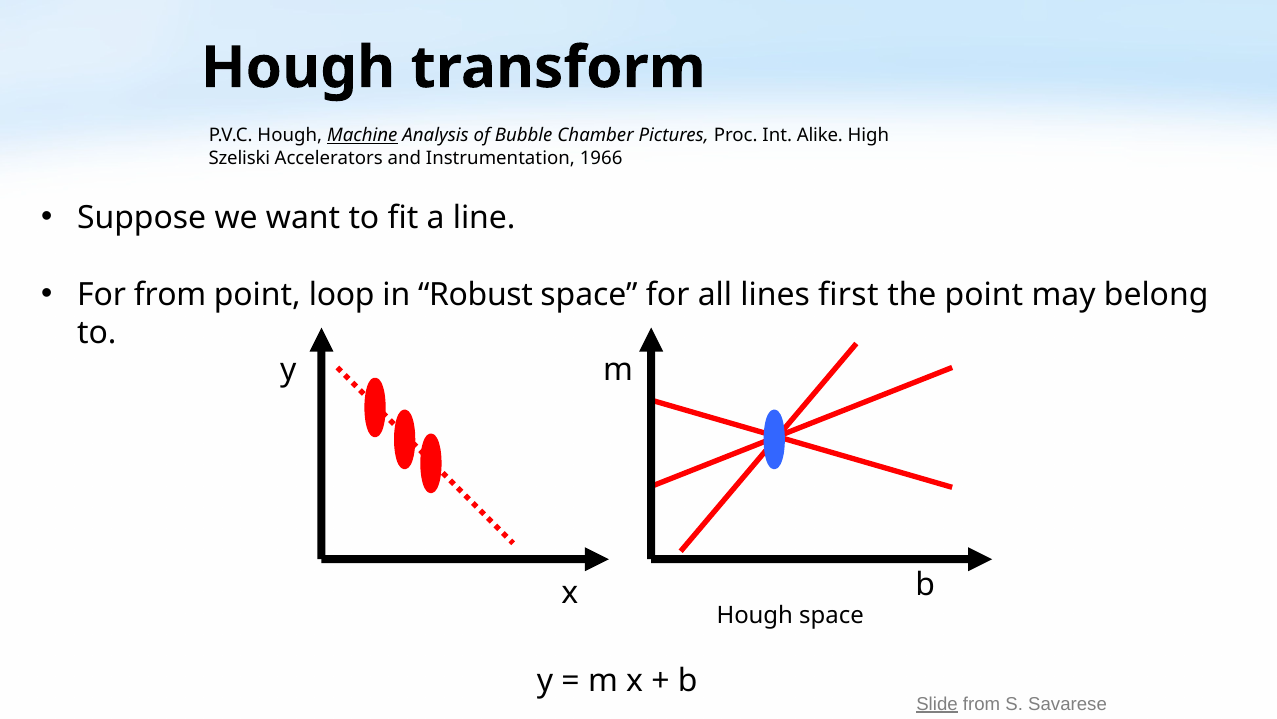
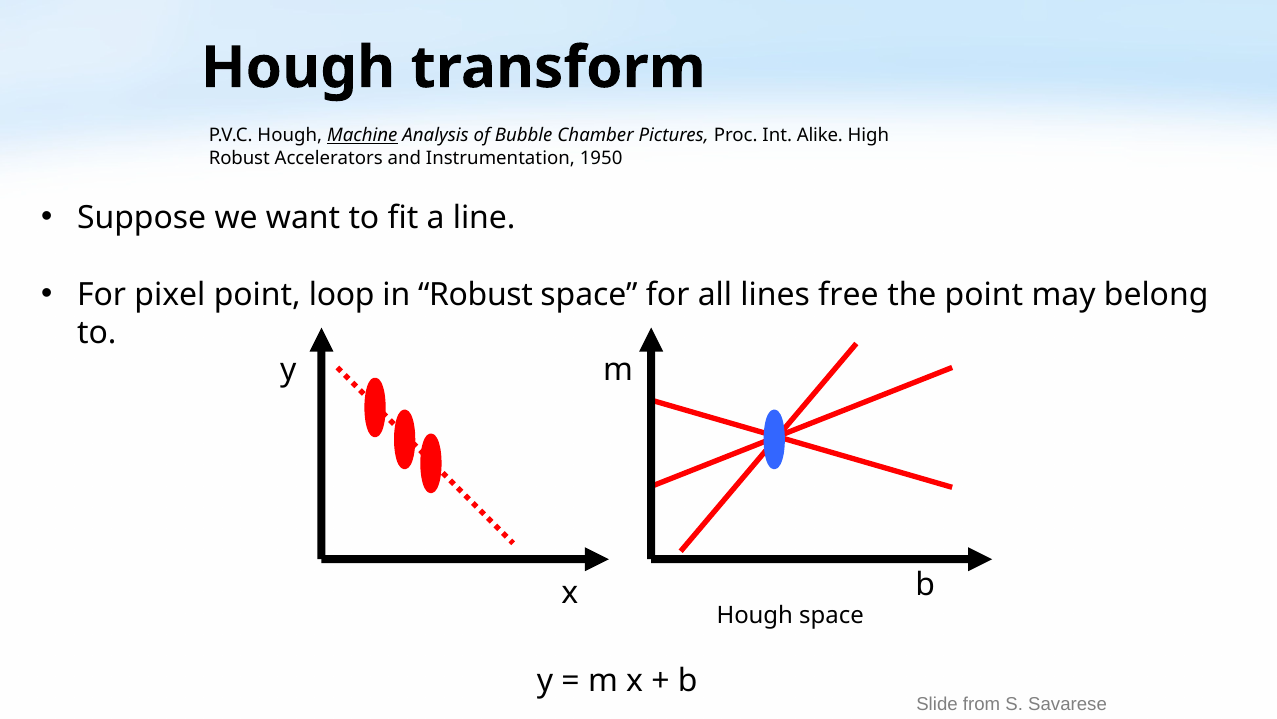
Szeliski: Szeliski -> Robust (239, 158)
1966: 1966 -> 1950 (601, 158)
For from: from -> pixel (170, 294)
first: first -> free (848, 294)
Slide underline: present -> none (937, 703)
